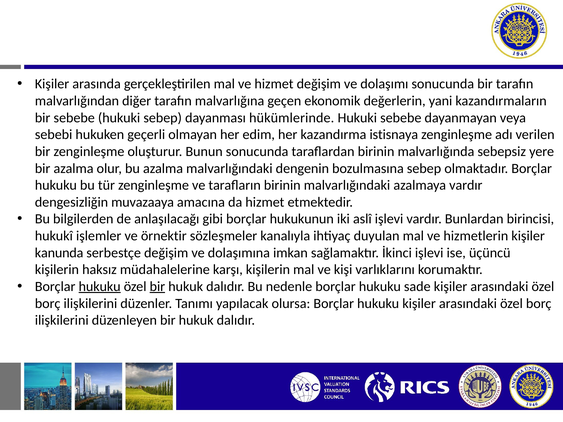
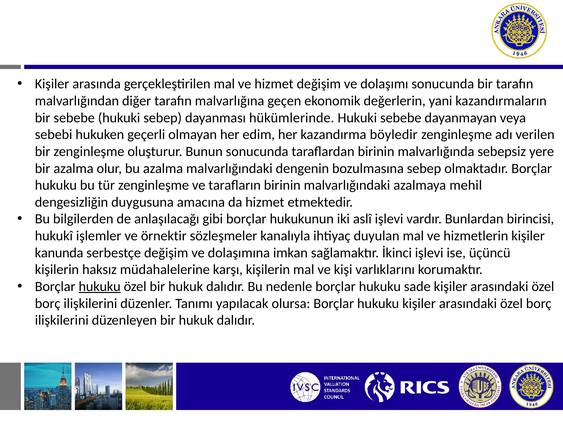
istisnaya: istisnaya -> böyledir (394, 135)
azalmaya vardır: vardır -> mehil (466, 185)
muvazaaya: muvazaaya -> duygusuna (143, 202)
bir underline: present -> none (157, 287)
